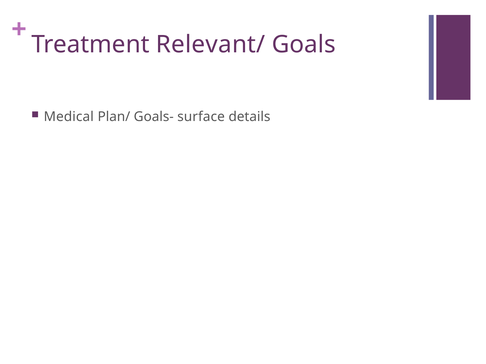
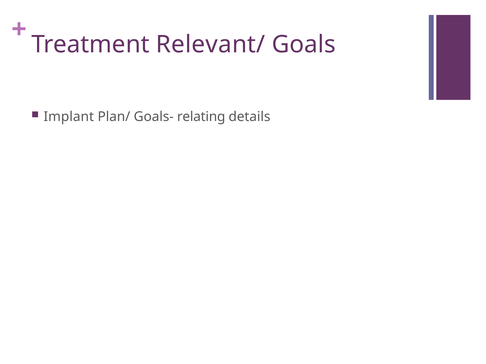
Medical: Medical -> Implant (69, 117)
surface: surface -> relating (201, 117)
